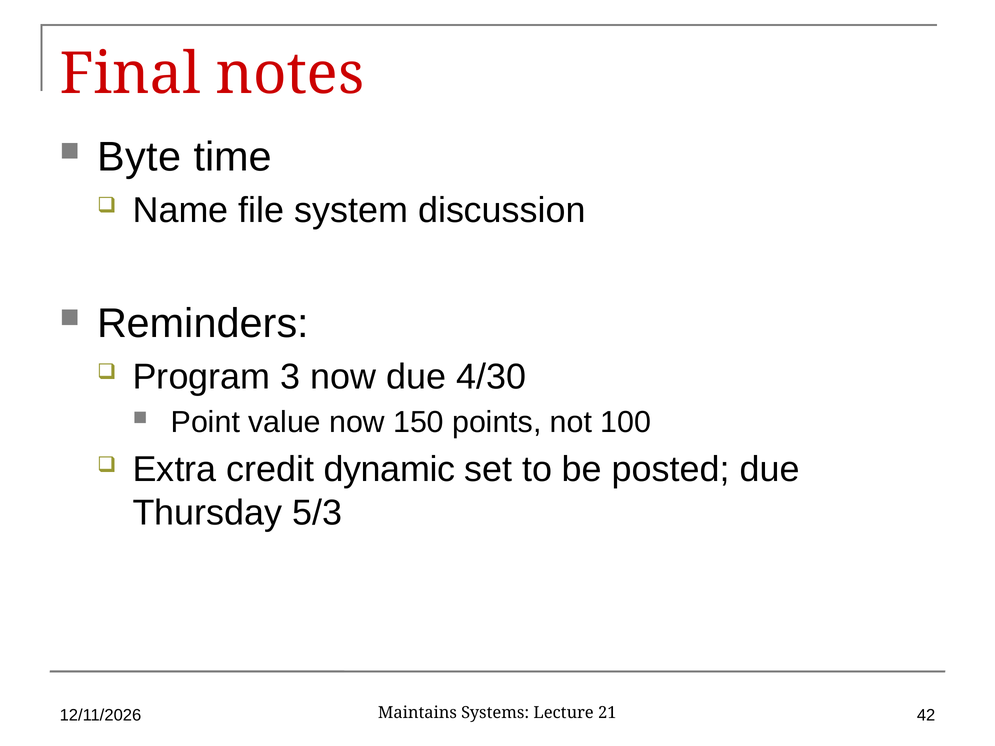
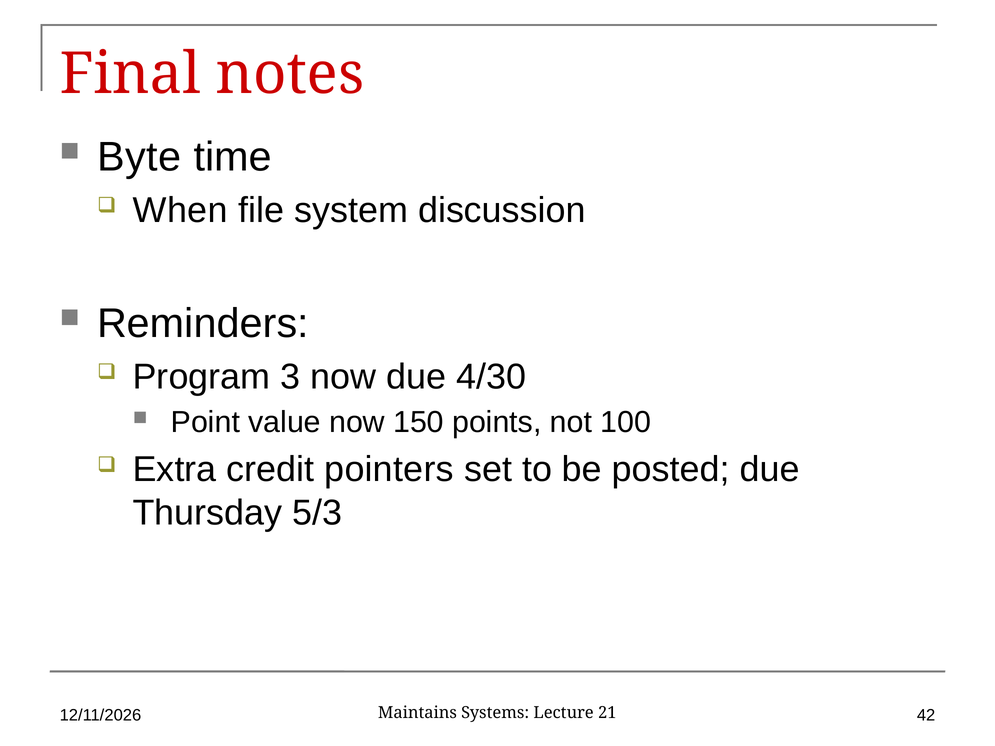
Name: Name -> When (180, 210)
dynamic: dynamic -> pointers (389, 470)
